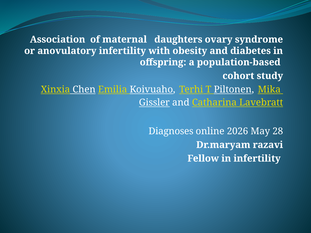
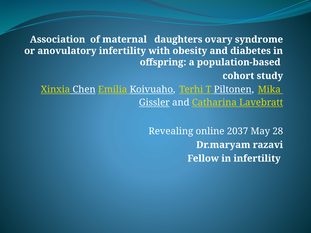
Diagnoses: Diagnoses -> Revealing (171, 131)
2026: 2026 -> 2037 (238, 131)
